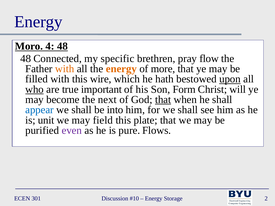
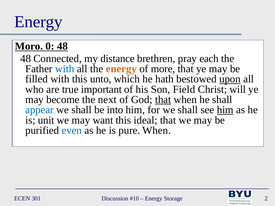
4: 4 -> 0 (50, 46)
specific: specific -> distance (118, 59)
flow: flow -> each (209, 59)
with colour: orange -> blue (65, 69)
wire: wire -> unto (101, 79)
who underline: present -> none (35, 89)
Form: Form -> Field (184, 89)
him underline: none -> present (225, 110)
field: field -> want (103, 120)
plate: plate -> ideal (146, 120)
even colour: purple -> blue (72, 131)
pure Flows: Flows -> When (157, 131)
